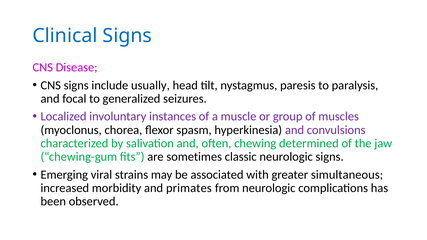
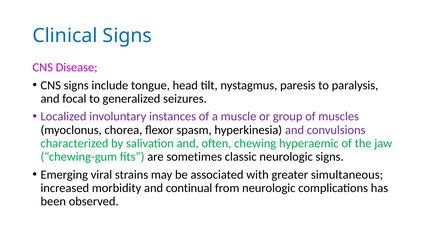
usually: usually -> tongue (150, 85)
determined: determined -> hyperaemic (309, 143)
primates: primates -> continual (189, 188)
